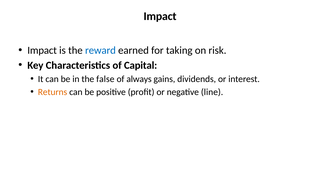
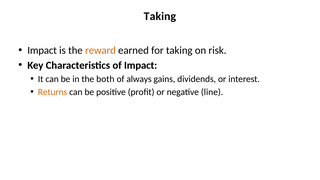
Impact: Impact -> Taking (160, 16)
reward colour: blue -> orange (100, 50)
of Capital: Capital -> Impact (141, 65)
false: false -> both (105, 79)
